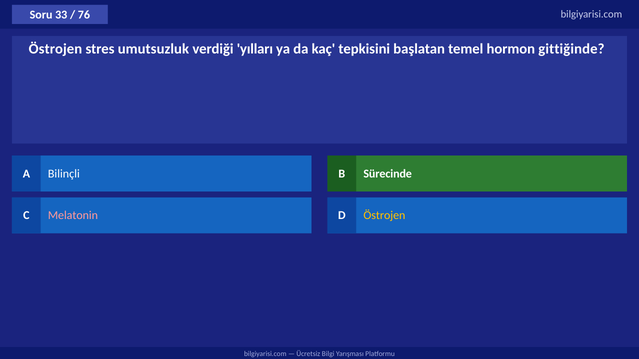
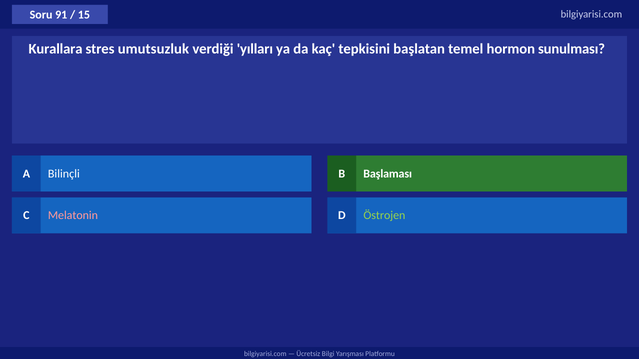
33: 33 -> 91 (61, 15)
76: 76 -> 15 (84, 15)
Östrojen: Östrojen -> Kurallara (56, 49)
gittiğinde: gittiğinde -> sunulması (572, 49)
Sürecinde: Sürecinde -> Başlaması (388, 174)
Östrojen colour: yellow -> light green (384, 216)
